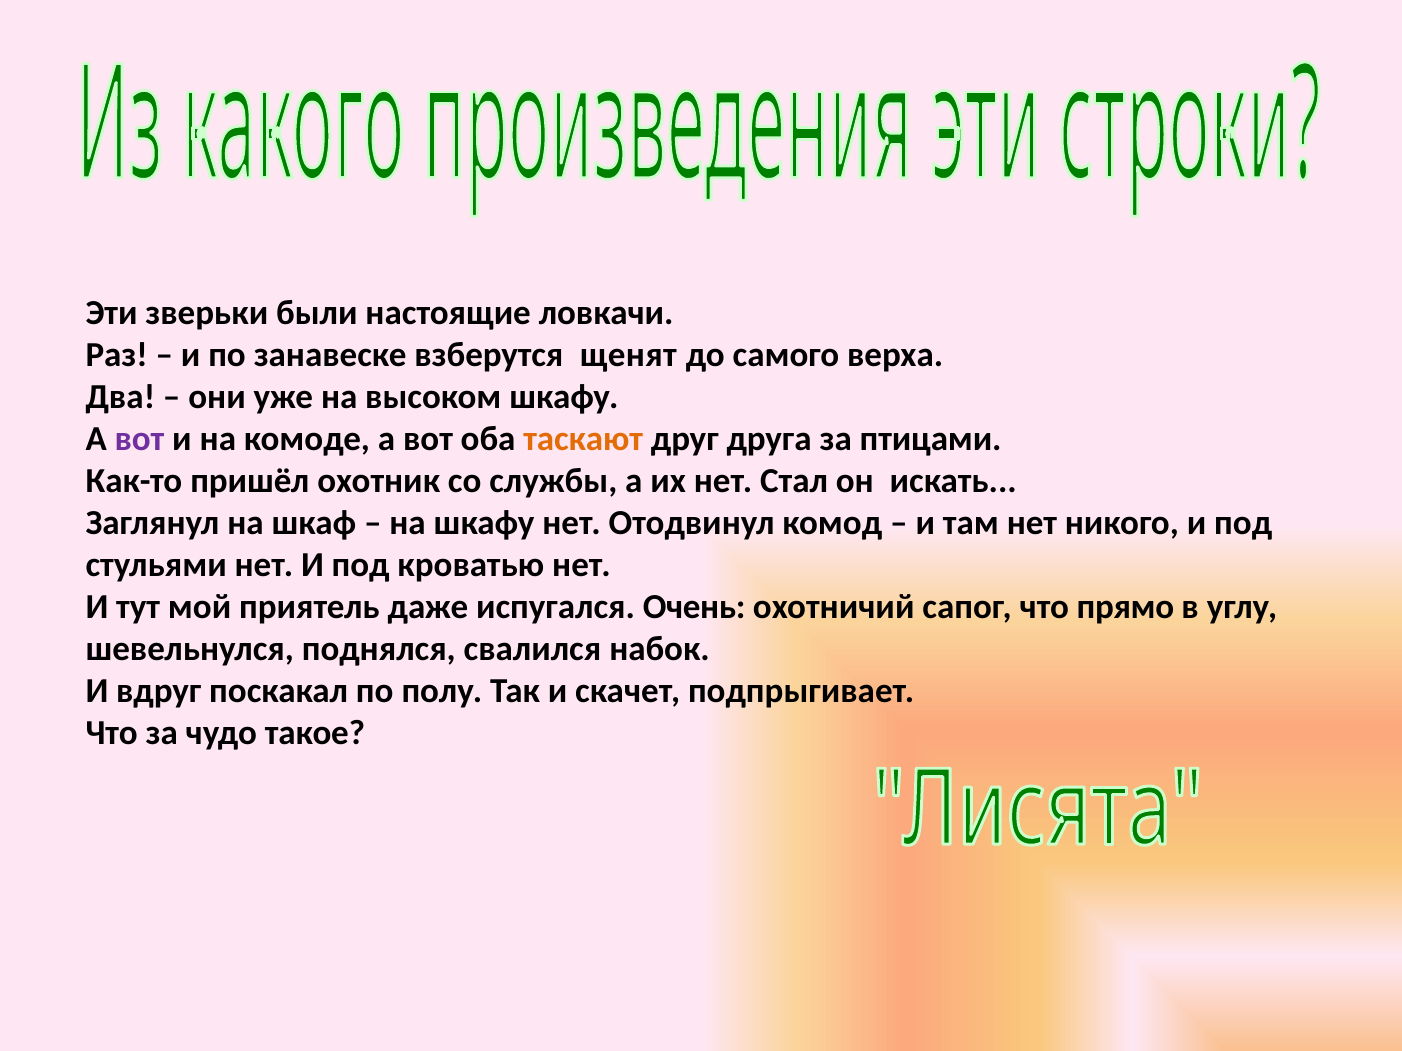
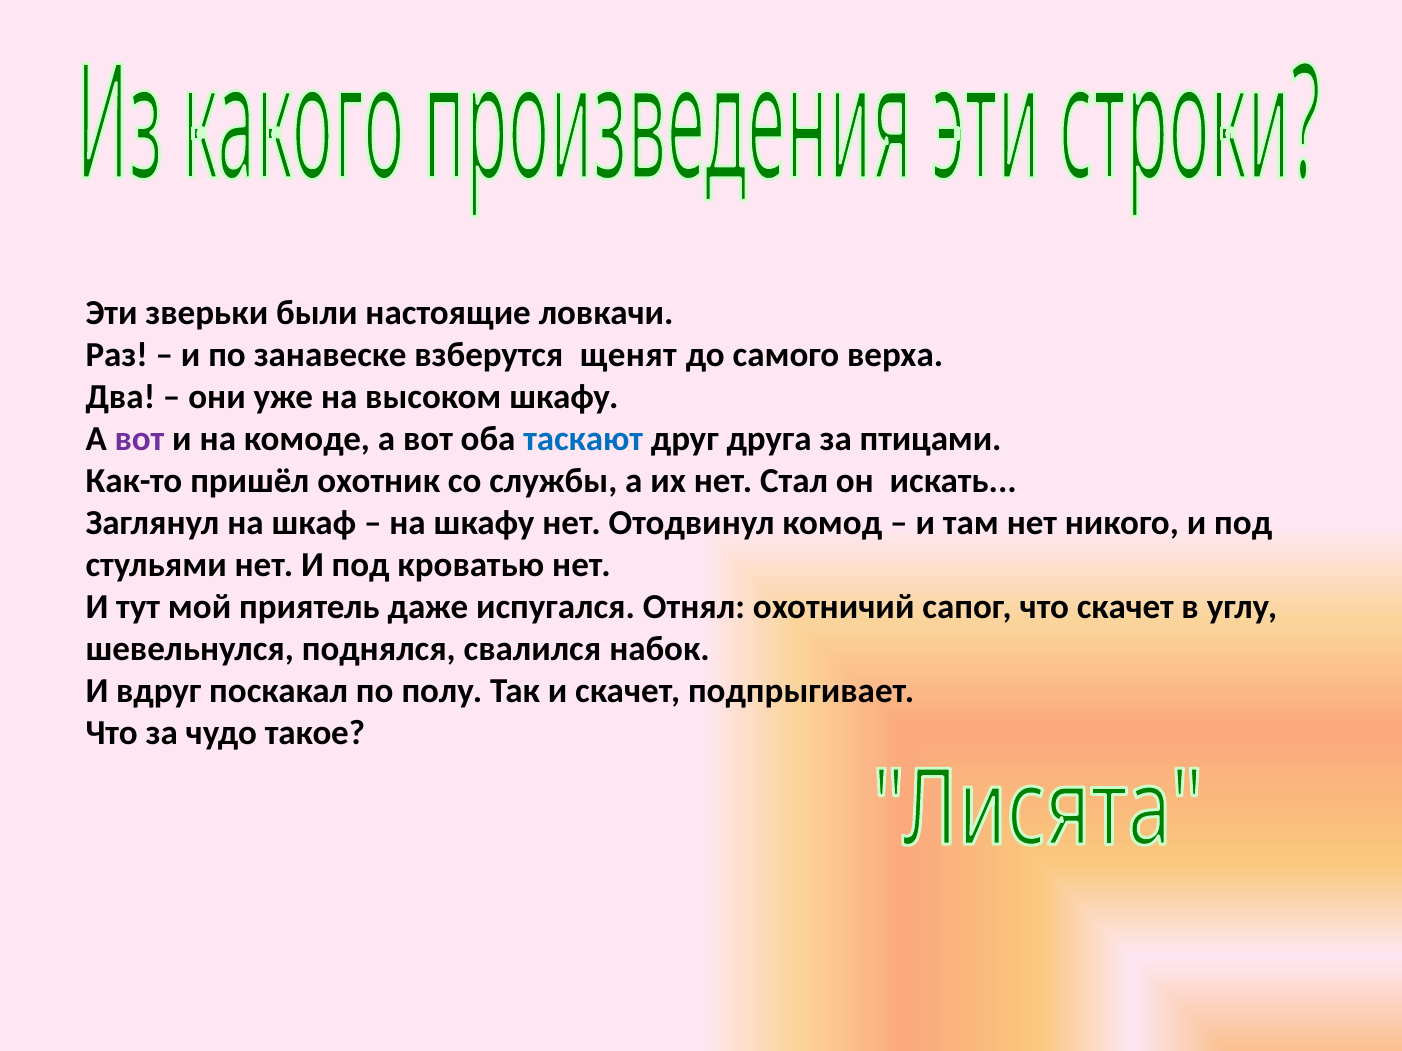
таскают colour: orange -> blue (583, 439)
Очень: Очень -> Отнял (694, 608)
что прямо: прямо -> скачет (1125, 608)
